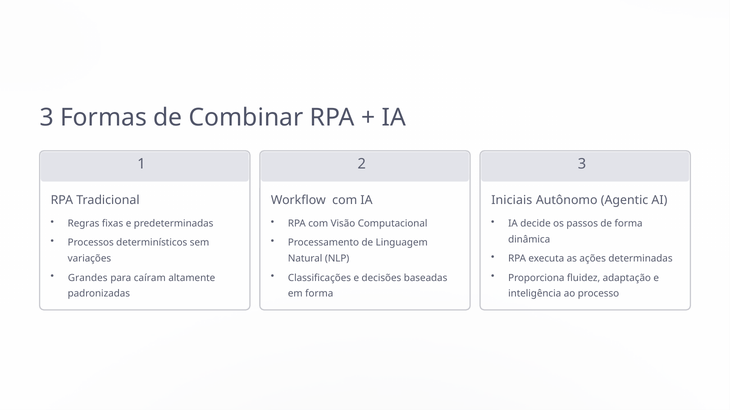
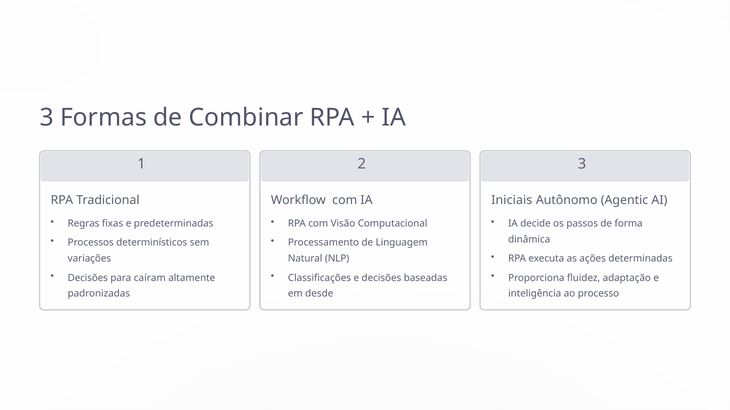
Grandes: Grandes -> Decisões (88, 278)
em forma: forma -> desde (319, 294)
